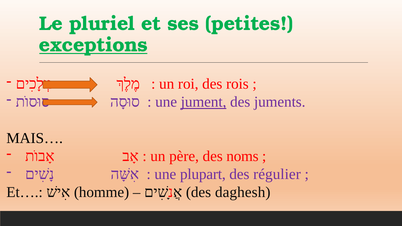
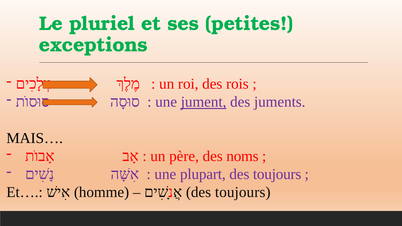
exceptions underline: present -> none (93, 45)
régulier: régulier -> toujours (277, 174)
daghesh: daghesh -> toujours (243, 192)
